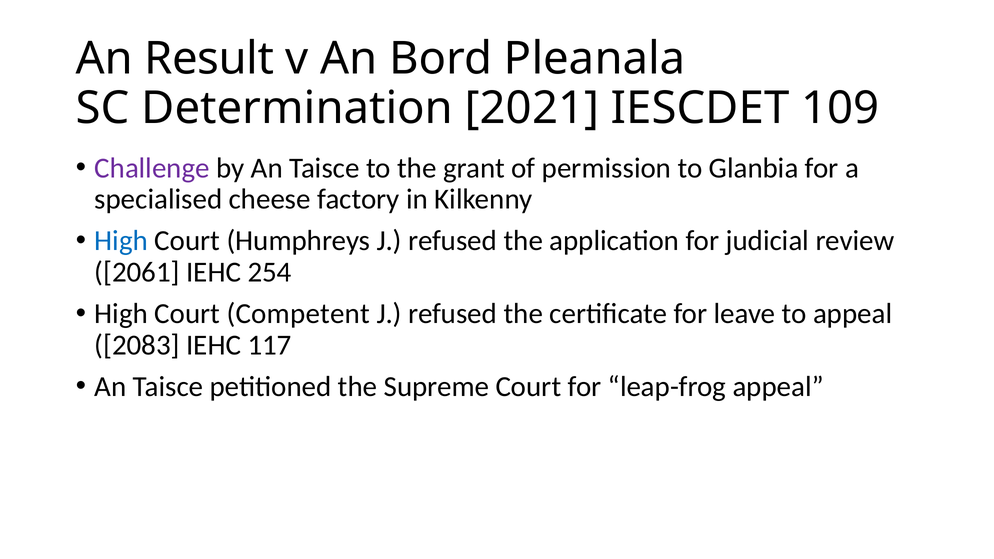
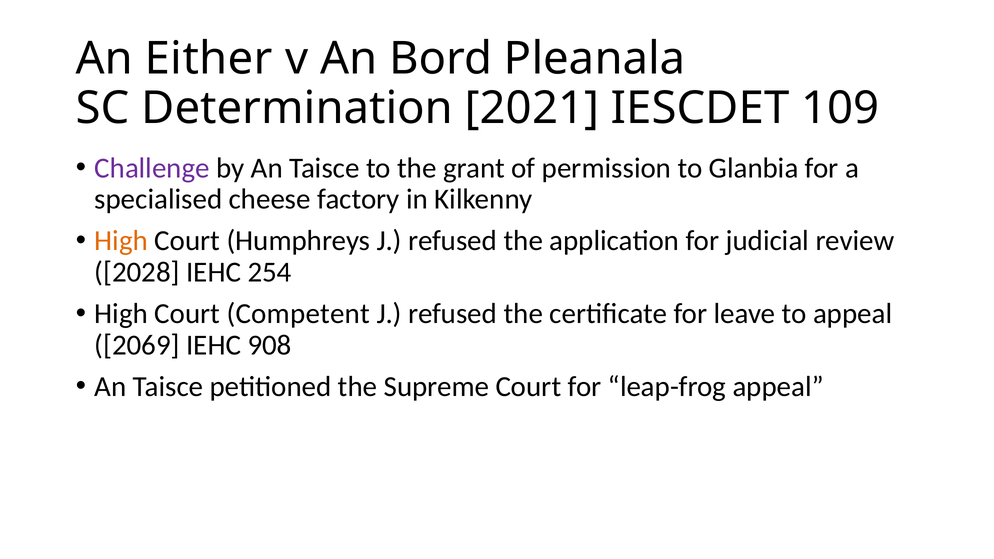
Result: Result -> Either (209, 59)
High colour: blue -> orange (121, 241)
2061: 2061 -> 2028 (137, 272)
2083: 2083 -> 2069 (137, 345)
117: 117 -> 908 (270, 345)
